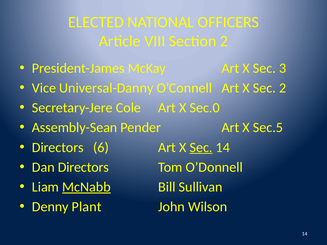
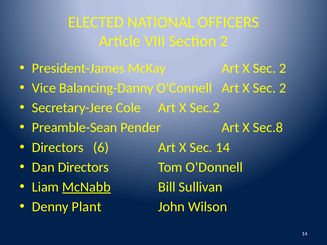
3: 3 -> 2 (283, 68)
Universal-Danny: Universal-Danny -> Balancing-Danny (106, 88)
Sec.0: Sec.0 -> Sec.2 (205, 108)
Assembly-Sean: Assembly-Sean -> Preamble-Sean (75, 128)
Sec.5: Sec.5 -> Sec.8 (268, 128)
Sec underline: present -> none (201, 148)
